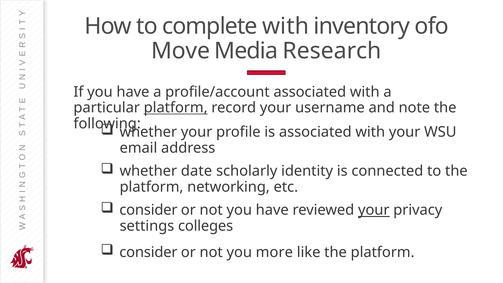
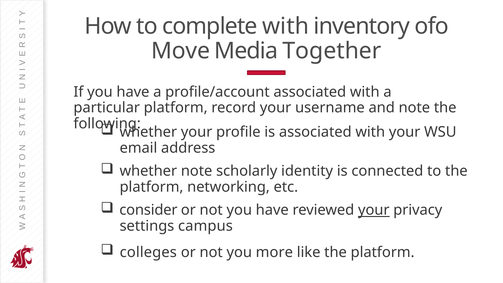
Research: Research -> Together (332, 51)
platform underline: present -> none (176, 108)
whether date: date -> note (197, 171)
colleges: colleges -> campus (205, 226)
consider: consider -> colleges (148, 252)
